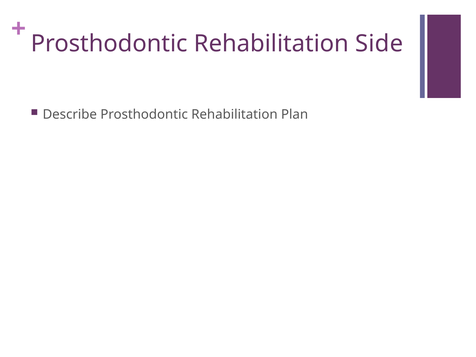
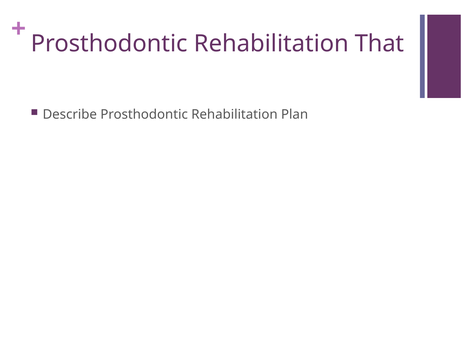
Side: Side -> That (380, 44)
